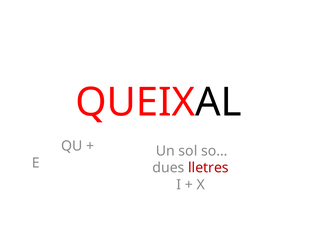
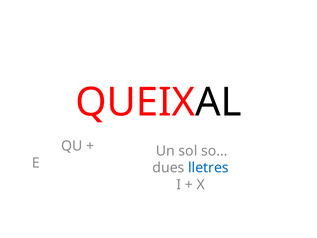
lletres colour: red -> blue (208, 168)
